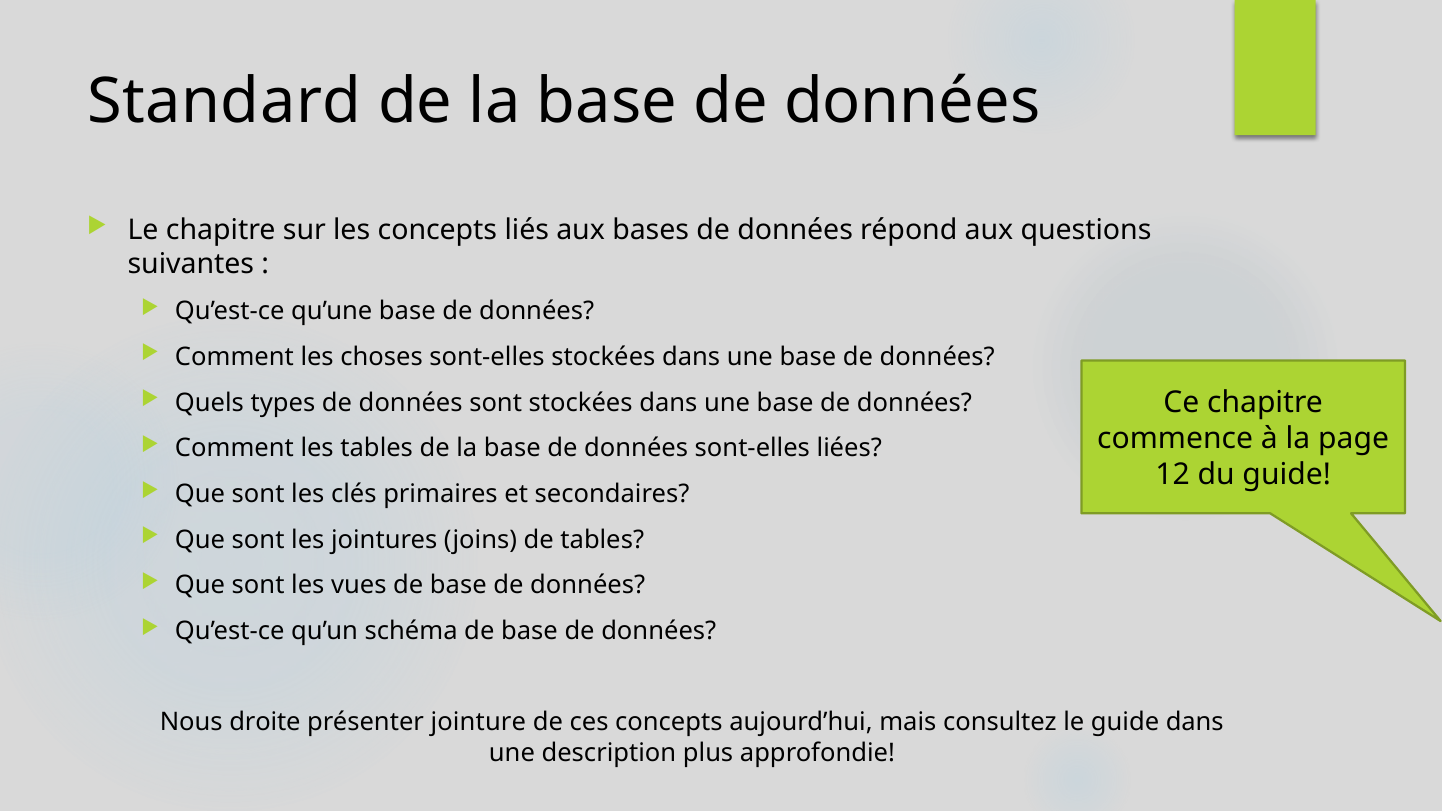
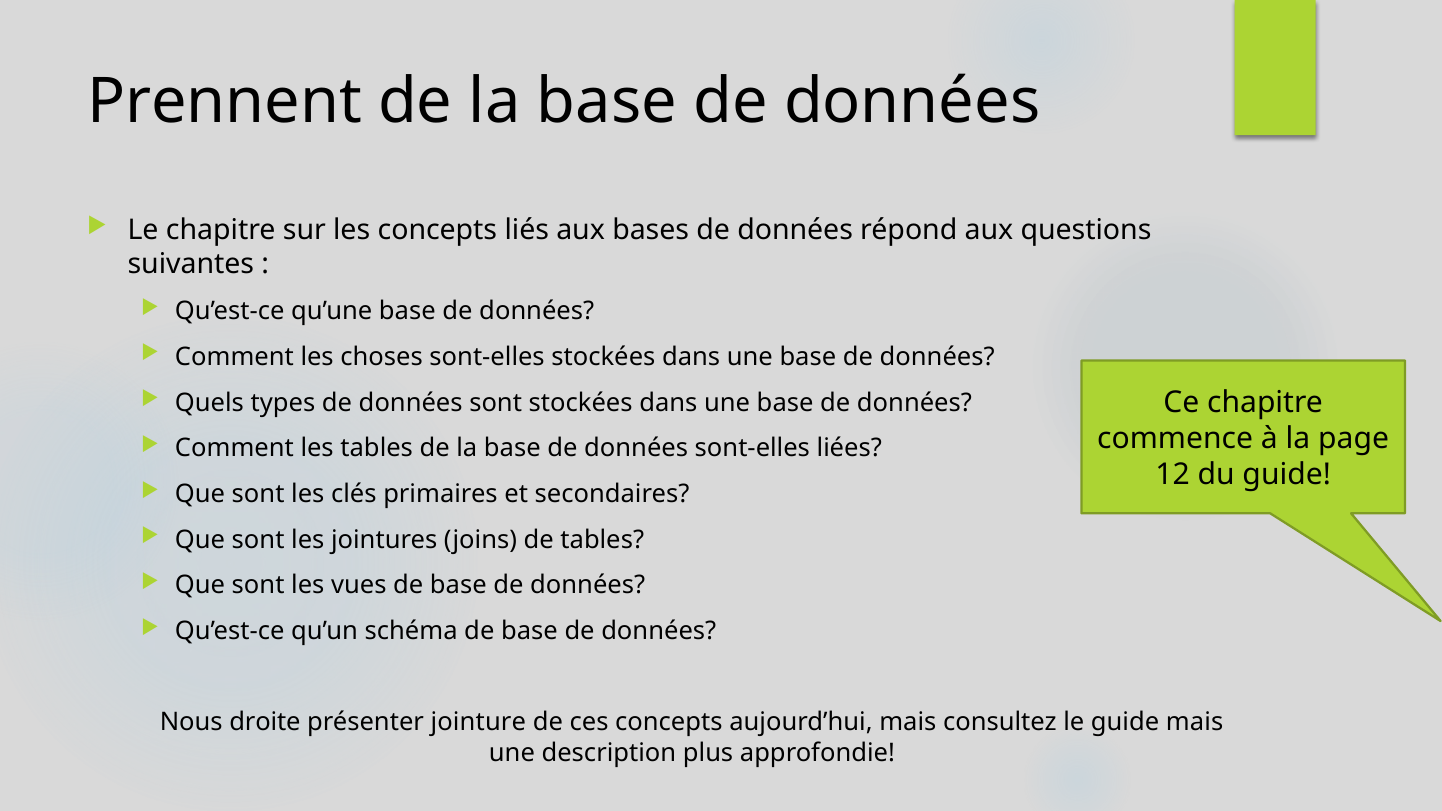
Standard: Standard -> Prennent (225, 101)
guide dans: dans -> mais (1195, 723)
